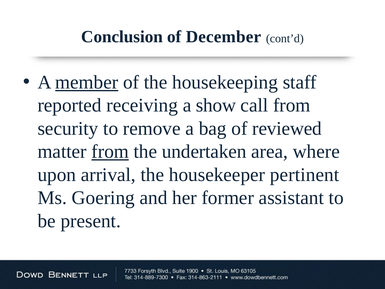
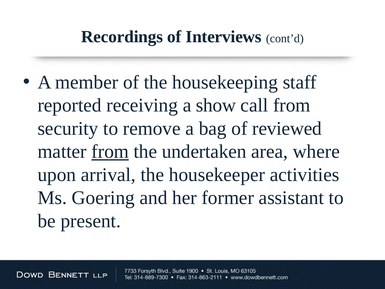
Conclusion: Conclusion -> Recordings (122, 37)
December: December -> Interviews (224, 37)
member underline: present -> none (87, 82)
pertinent: pertinent -> activities (305, 175)
